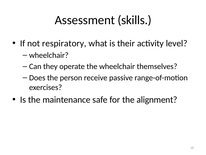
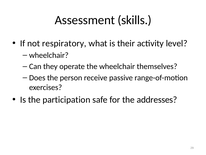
maintenance: maintenance -> participation (66, 99)
alignment: alignment -> addresses (157, 99)
